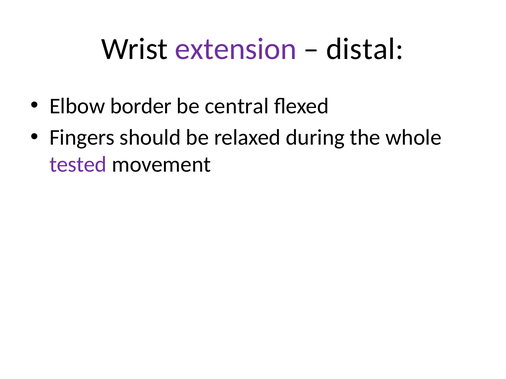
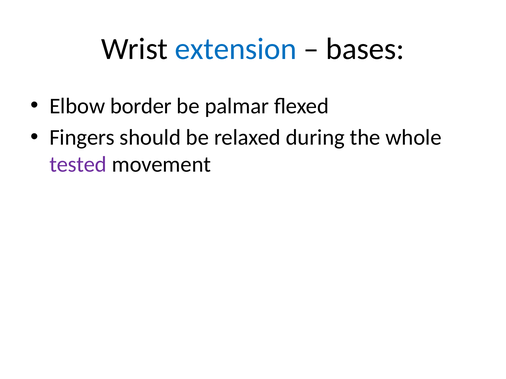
extension colour: purple -> blue (236, 49)
distal: distal -> bases (365, 49)
central: central -> palmar (237, 106)
